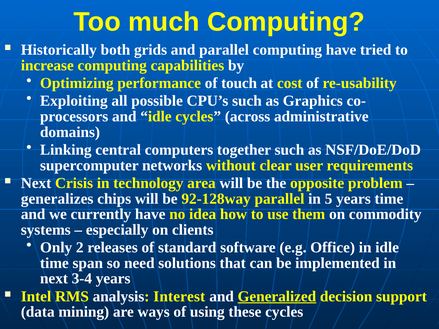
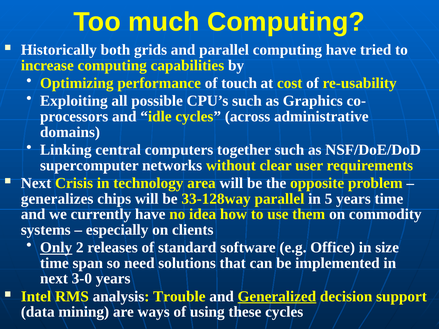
92-128way: 92-128way -> 33-128way (216, 199)
Only underline: none -> present (56, 248)
in idle: idle -> size (387, 248)
3-4: 3-4 -> 3-0 (82, 279)
Interest: Interest -> Trouble (179, 297)
